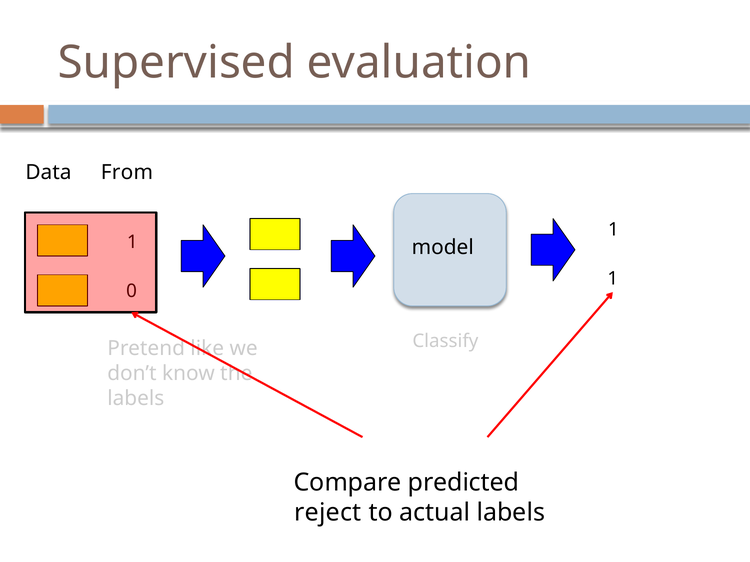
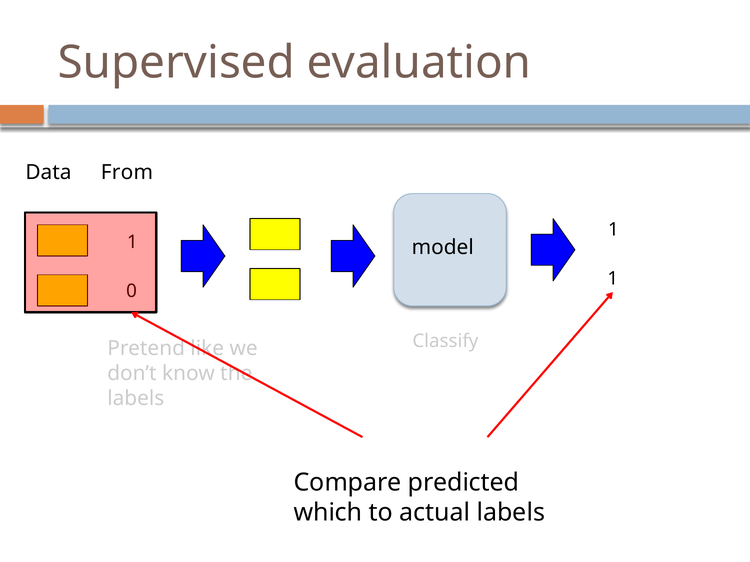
reject: reject -> which (328, 513)
